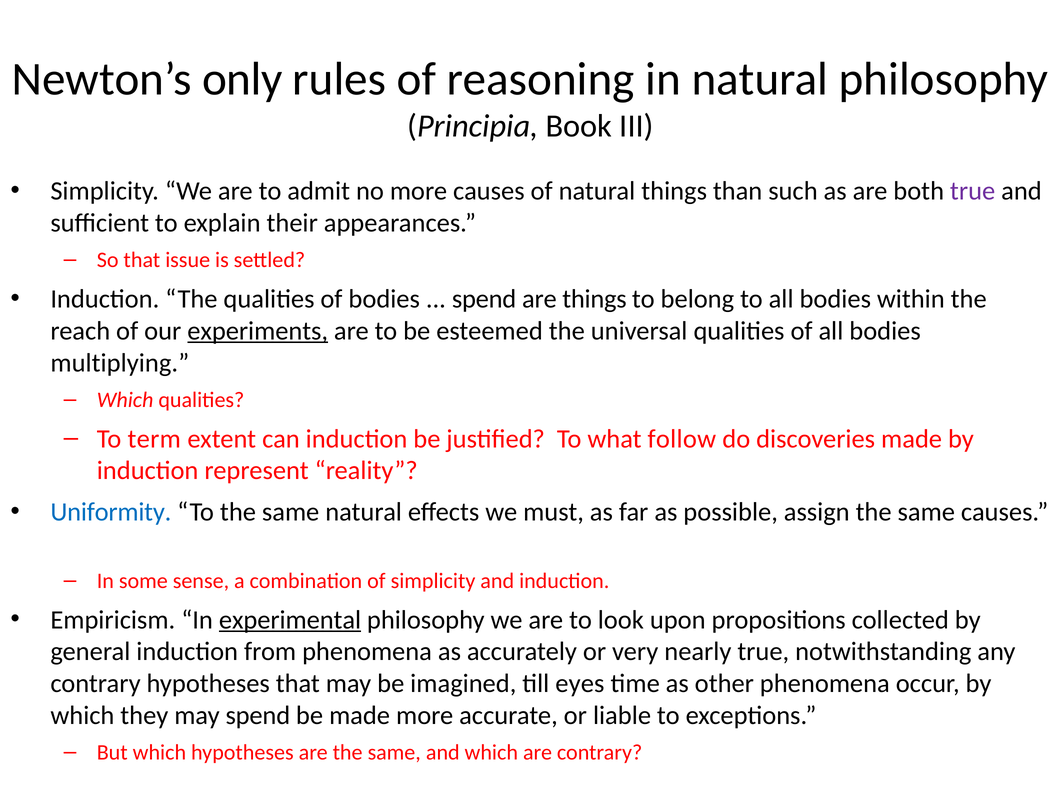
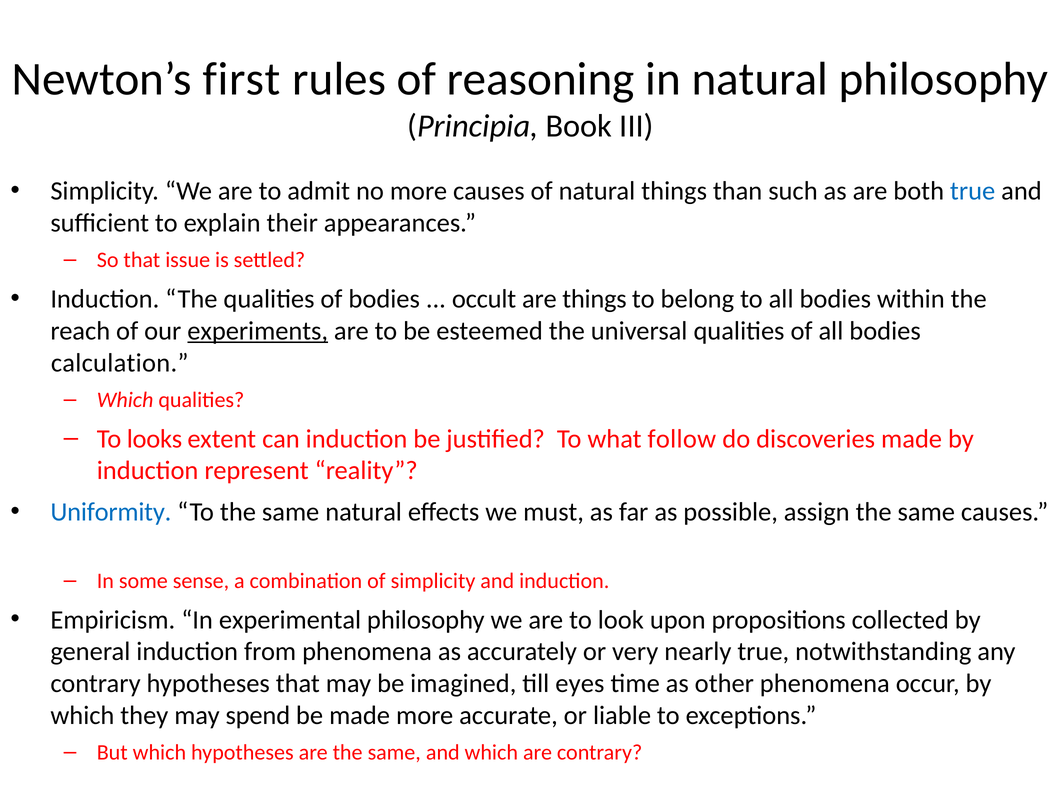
only: only -> first (242, 79)
true colour: purple -> blue (973, 191)
spend: spend -> occult (484, 299)
multiplying: multiplying -> calculation (120, 363)
term: term -> looks (154, 439)
experimental underline: present -> none (290, 620)
